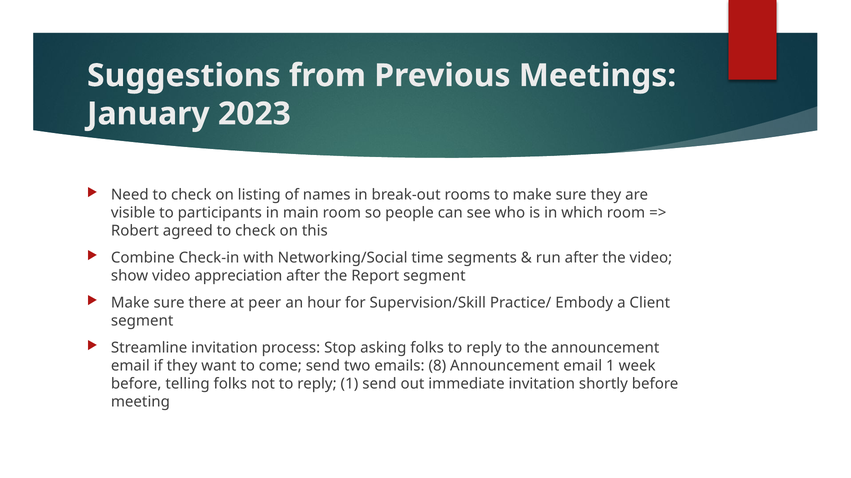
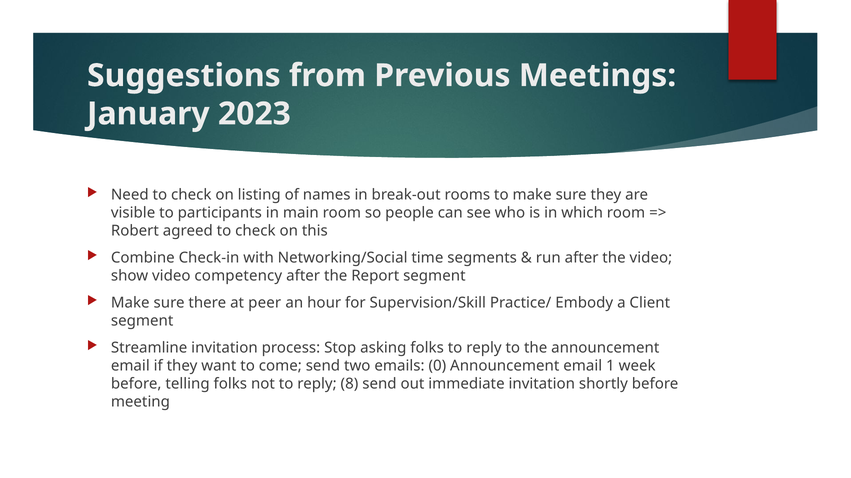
appreciation: appreciation -> competency (238, 276)
8: 8 -> 0 (437, 366)
reply 1: 1 -> 8 (349, 384)
